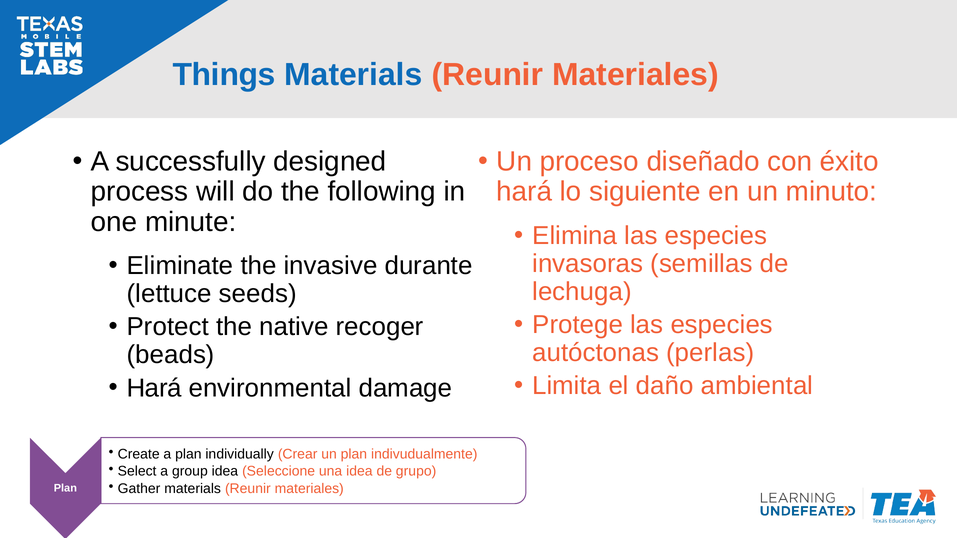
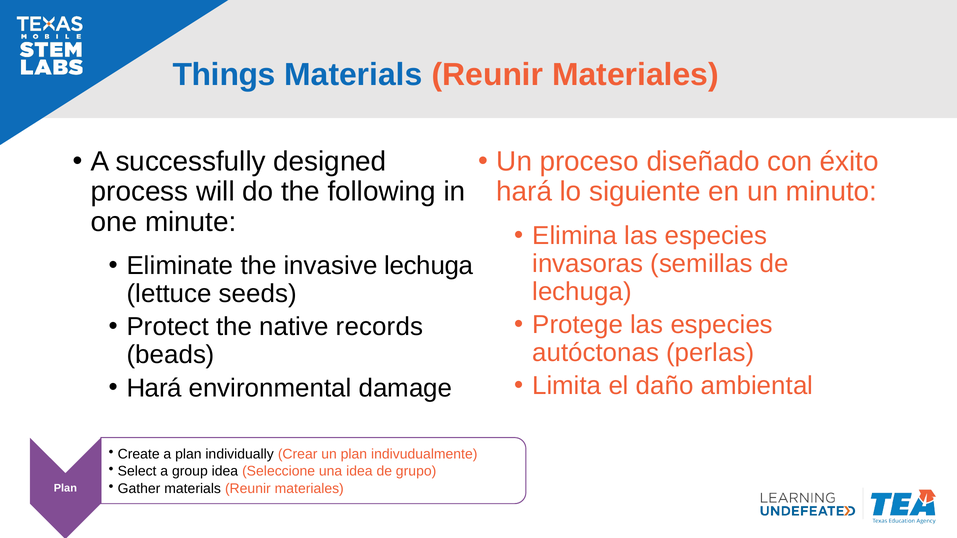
invasive durante: durante -> lechuga (429, 266)
recoger: recoger -> records (380, 327)
